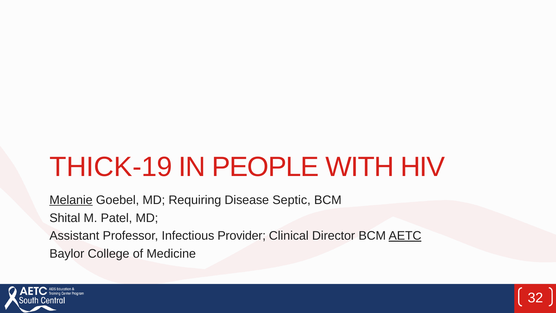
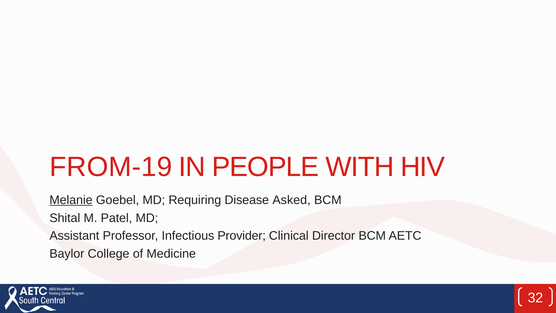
THICK-19: THICK-19 -> FROM-19 (111, 167)
Septic: Septic -> Asked (292, 200)
AETC underline: present -> none (405, 236)
